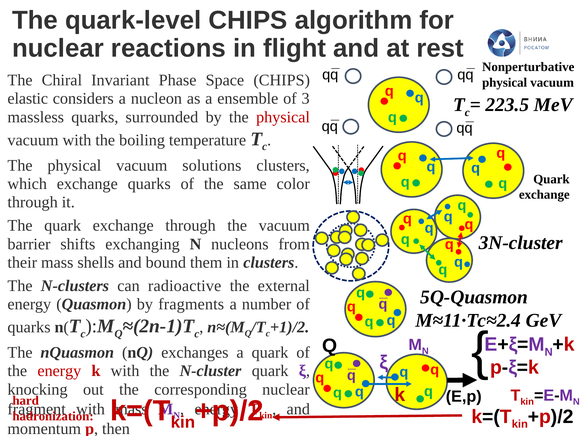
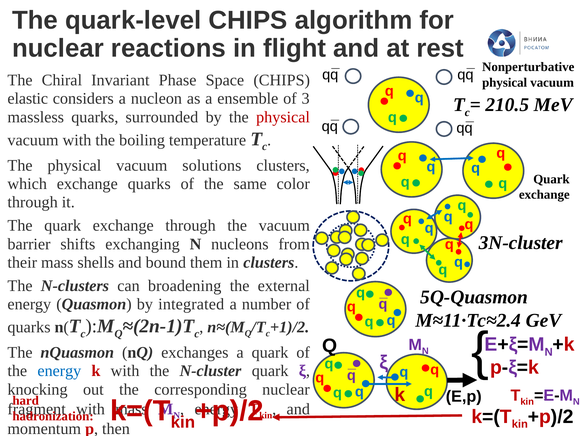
223.5: 223.5 -> 210.5 (507, 105)
radioactive: radioactive -> broadening (185, 286)
fragments: fragments -> integrated (191, 304)
energy colour: red -> blue (59, 371)
